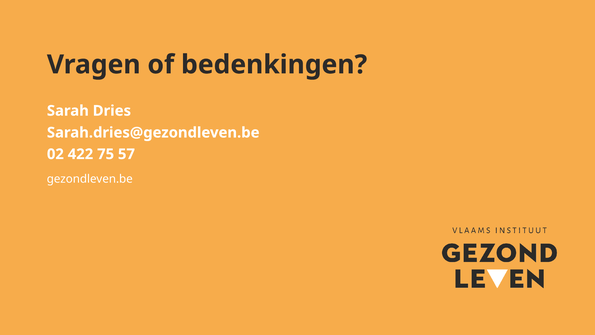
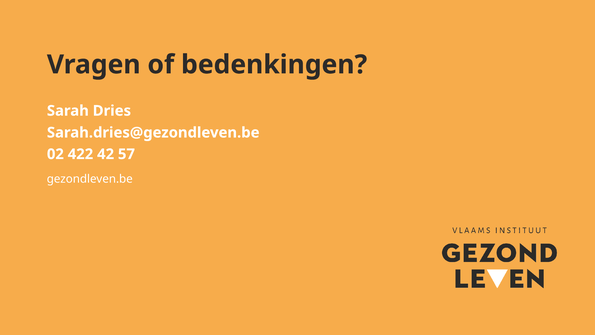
75: 75 -> 42 (106, 154)
